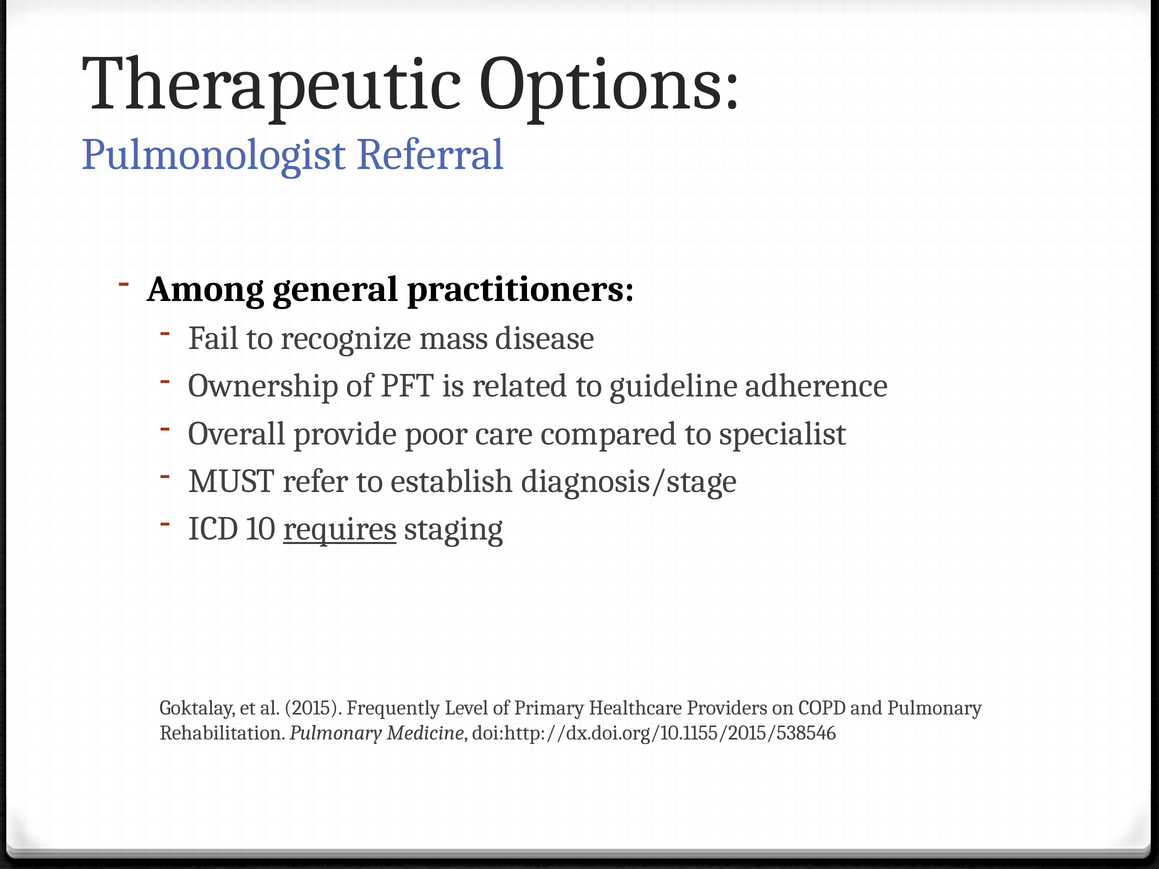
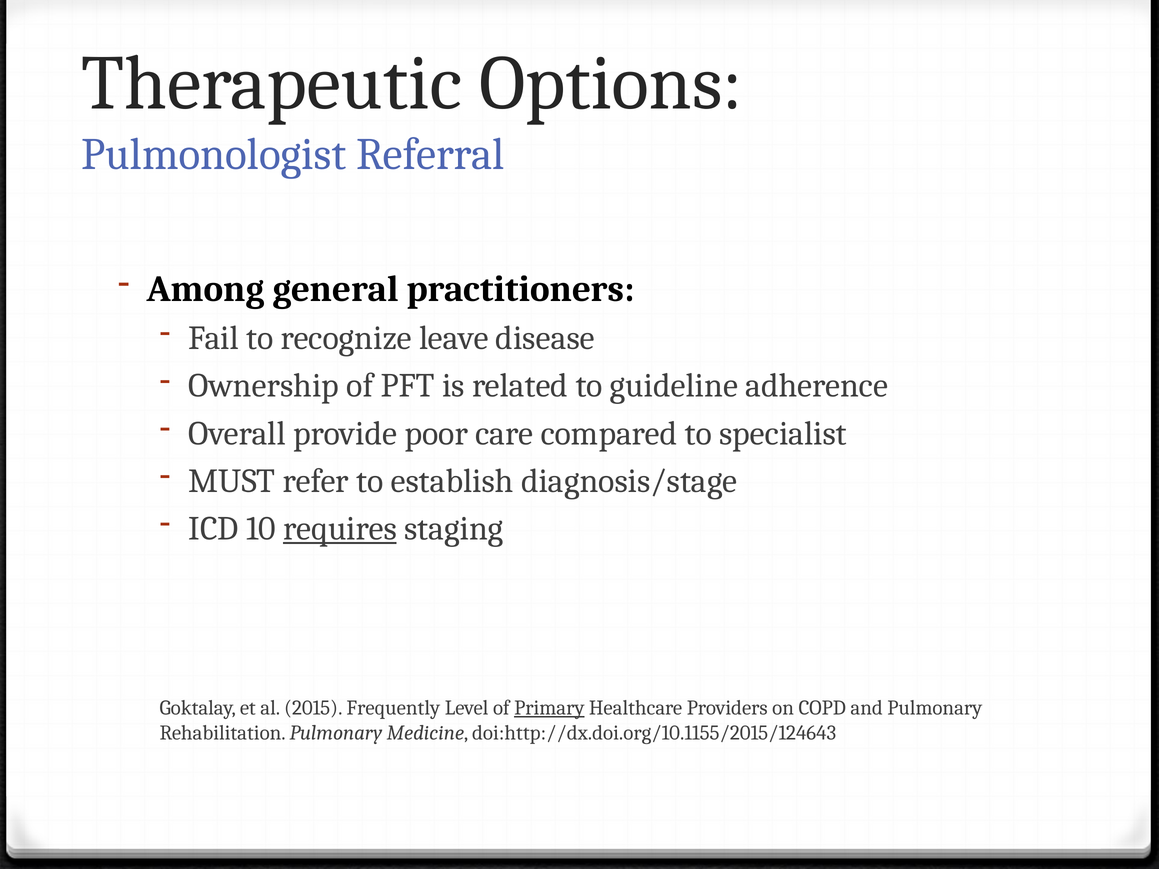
mass: mass -> leave (454, 338)
Primary underline: none -> present (549, 708)
doi:http://dx.doi.org/10.1155/2015/538546: doi:http://dx.doi.org/10.1155/2015/538546 -> doi:http://dx.doi.org/10.1155/2015/124643 (654, 733)
